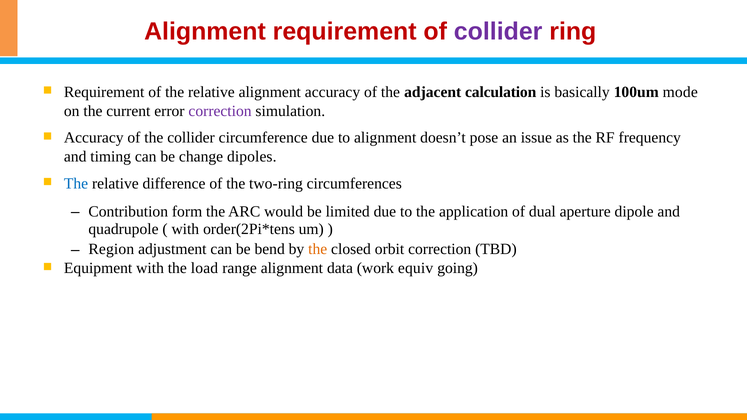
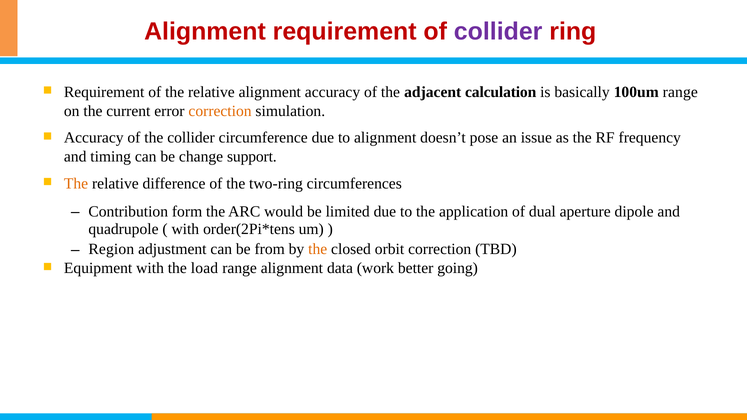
100um mode: mode -> range (680, 92)
correction colour: purple -> orange (220, 111)
dipoles: dipoles -> support (252, 157)
The colour: blue -> orange (76, 184)
bend: bend -> from (270, 249)
equiv: equiv -> better (416, 268)
